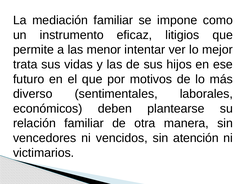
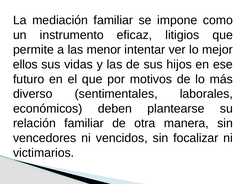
trata: trata -> ellos (25, 64)
atención: atención -> focalizar (196, 138)
